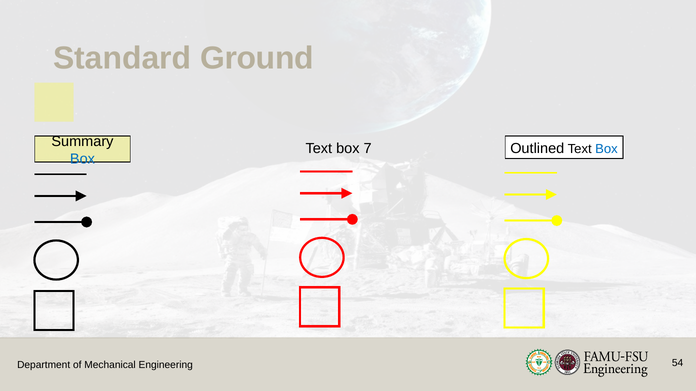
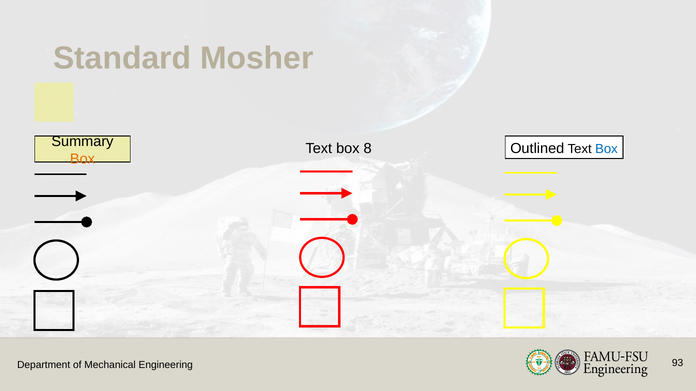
Ground: Ground -> Mosher (257, 58)
7: 7 -> 8 (368, 149)
Box colour: blue -> orange (82, 159)
54: 54 -> 93 (678, 364)
